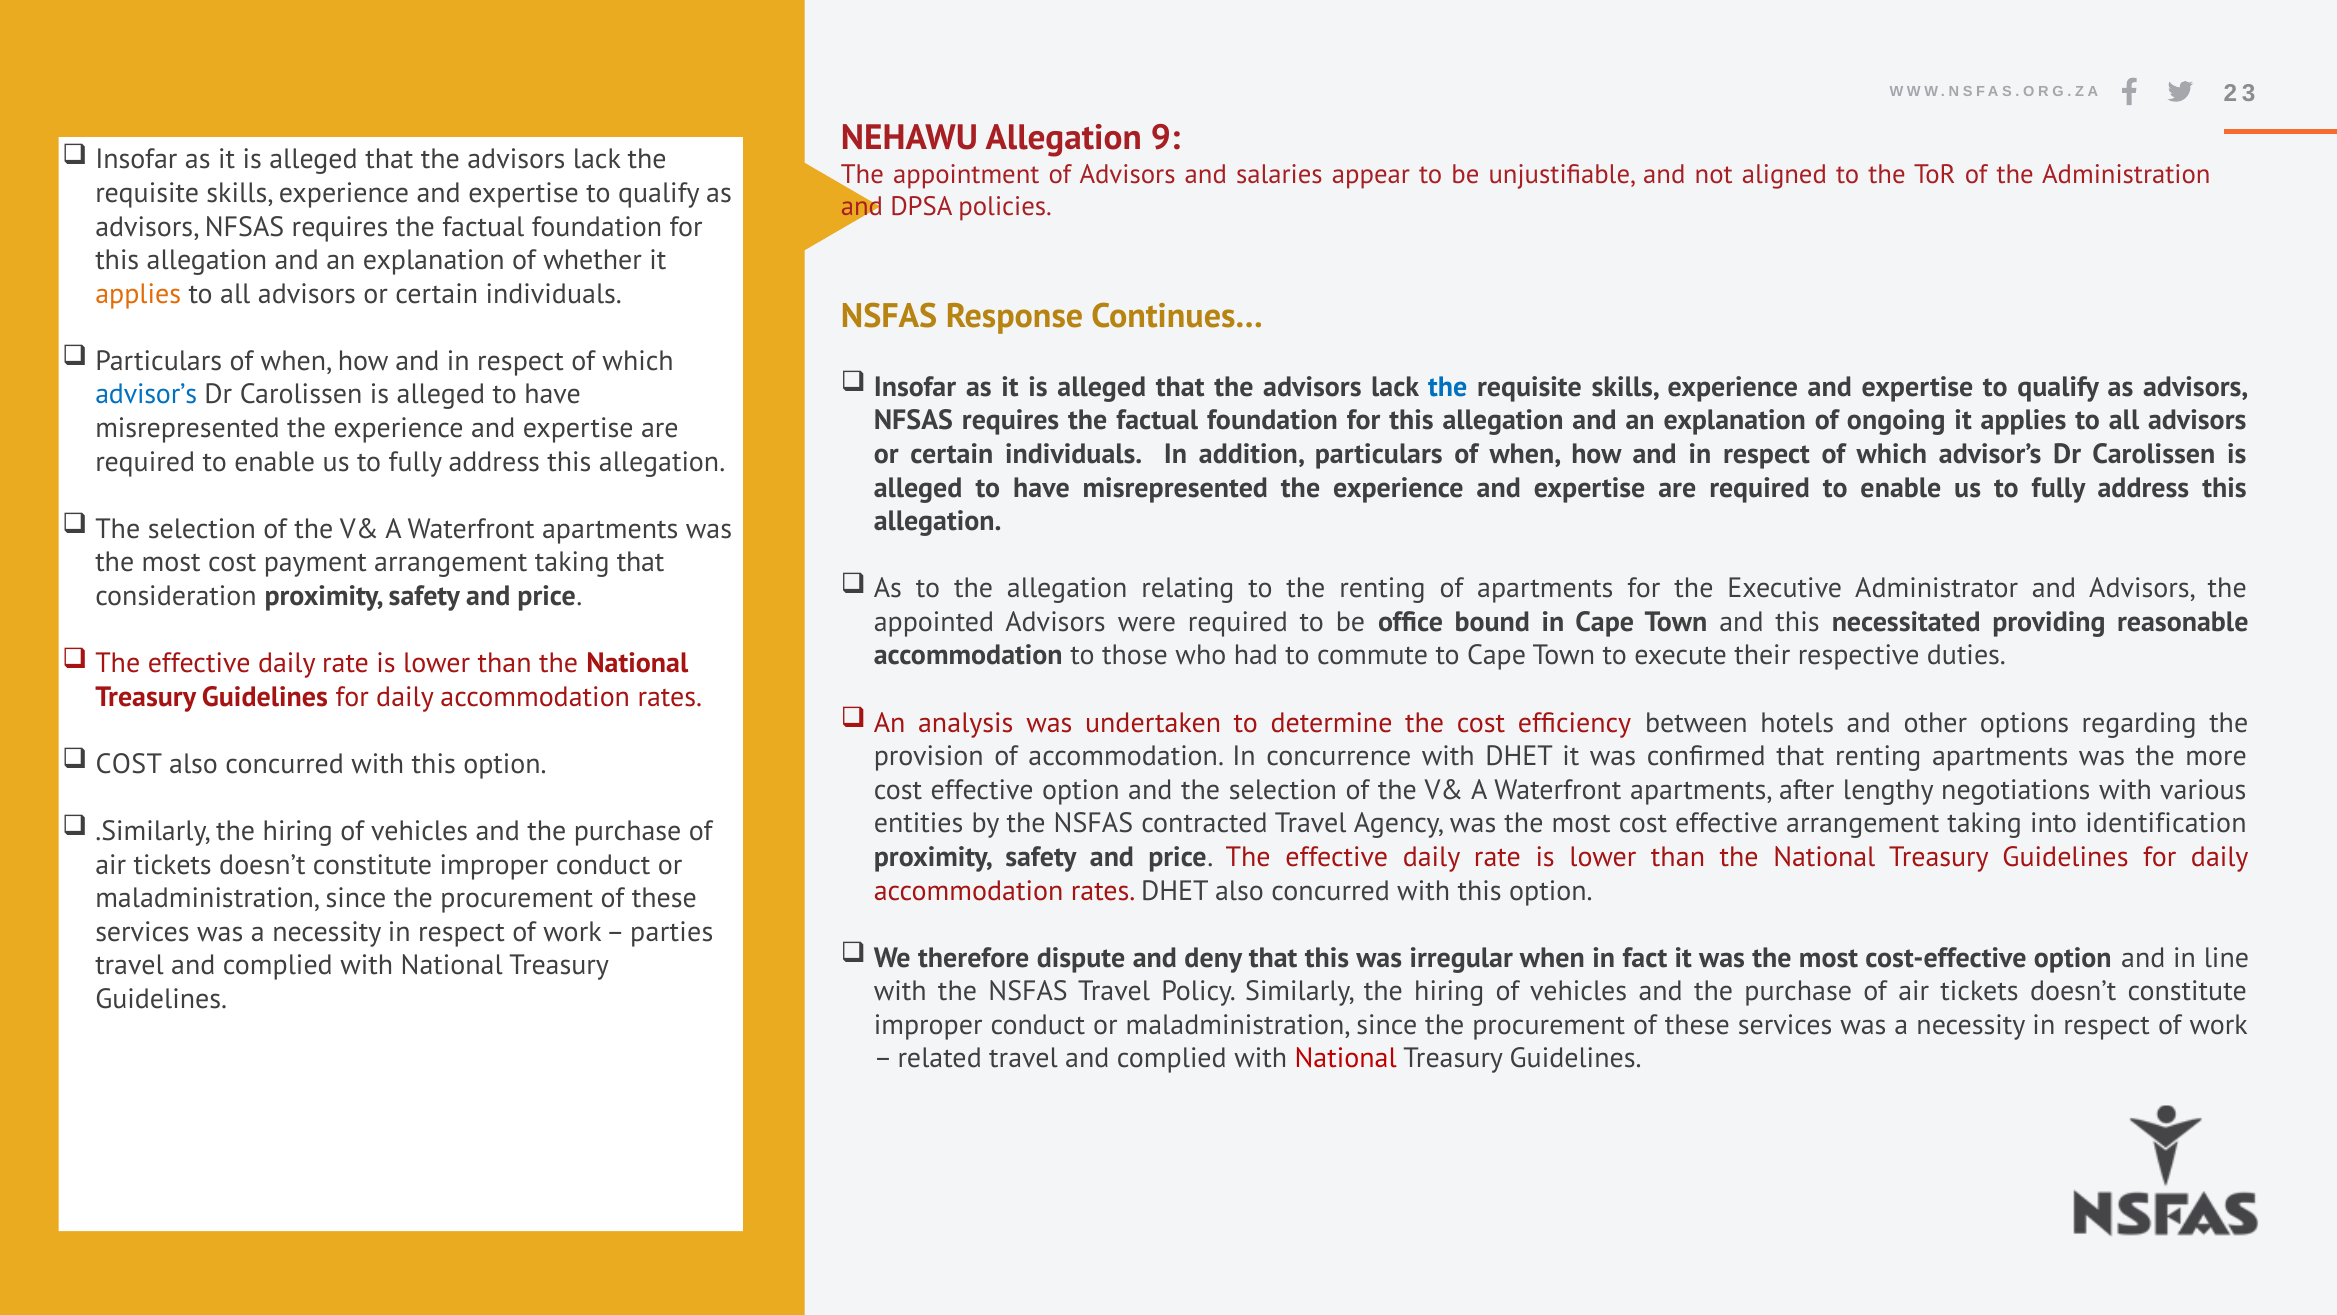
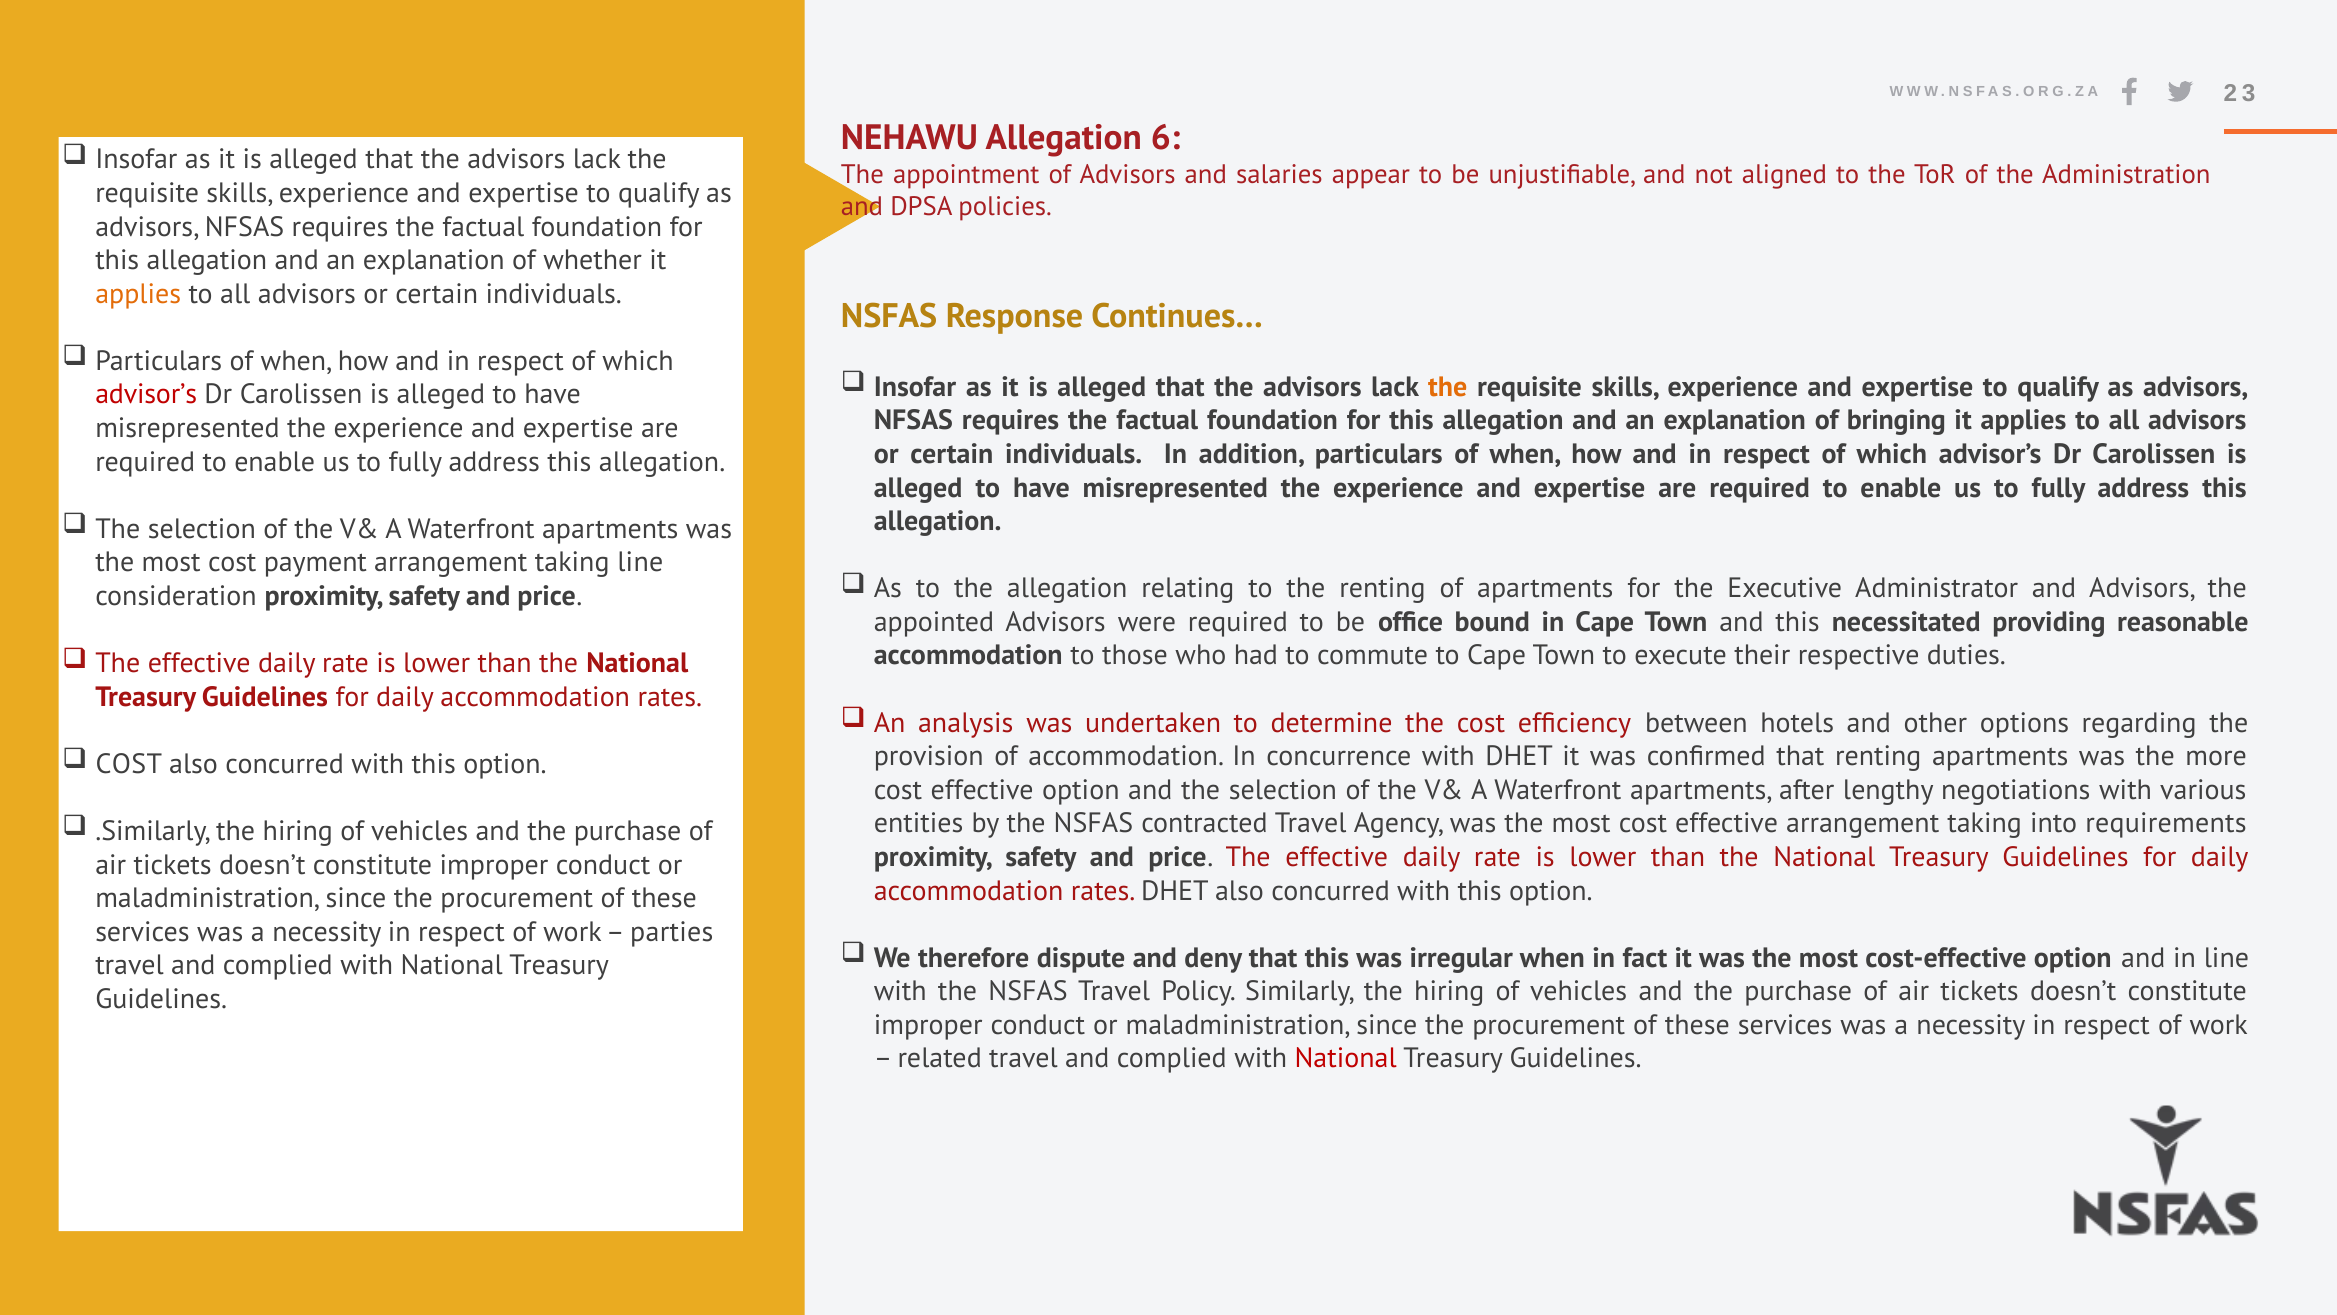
9: 9 -> 6 (1166, 138)
the colour: blue -> orange (1448, 387)
advisor’s colour: blue -> red (146, 395)
ongoing: ongoing -> bringing (1896, 421)
taking that: that -> line (640, 562)
identification: identification -> requirements (2166, 823)
